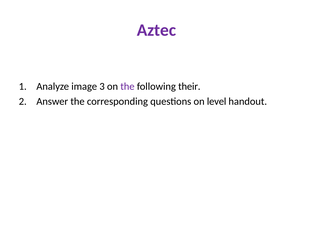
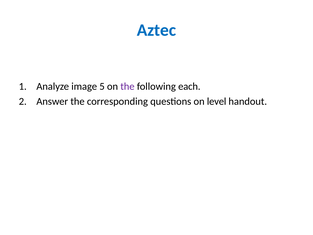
Aztec colour: purple -> blue (157, 30)
3: 3 -> 5 (102, 86)
their: their -> each (189, 86)
